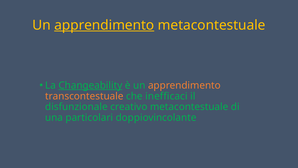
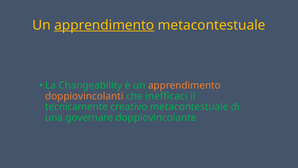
Changeability underline: present -> none (90, 85)
transcontestuale: transcontestuale -> doppiovincolanti (84, 96)
disfunzionale: disfunzionale -> tecnicamente (76, 107)
particolari: particolari -> governare (89, 117)
